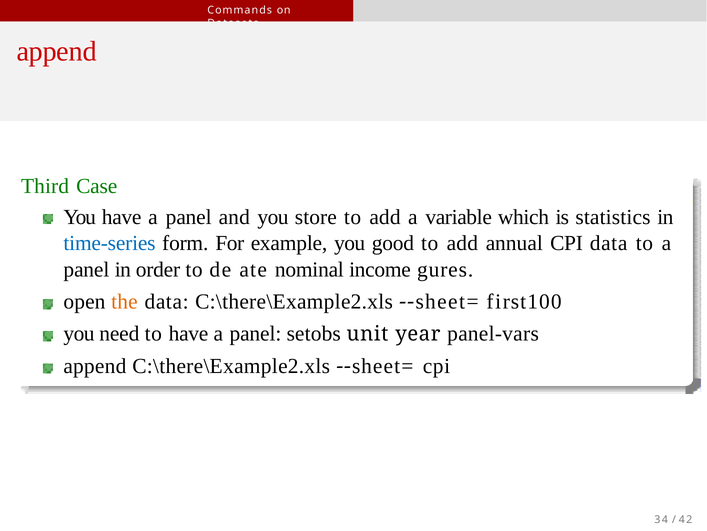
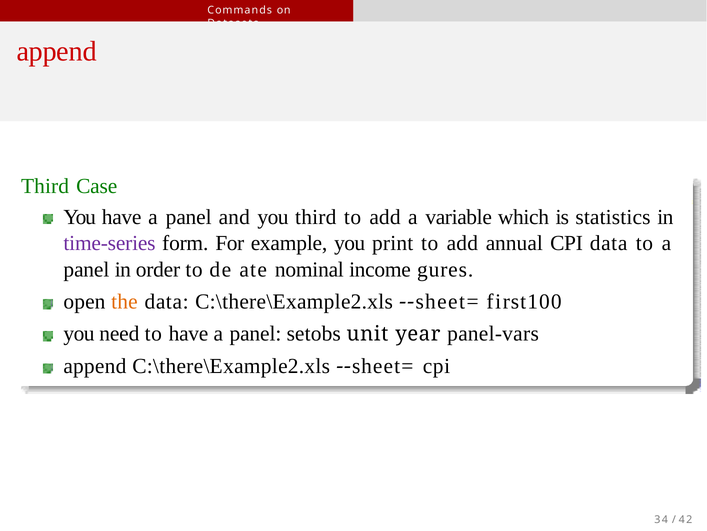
you store: store -> third (316, 217)
time-series colour: blue -> purple (110, 243)
good: good -> print (393, 243)
